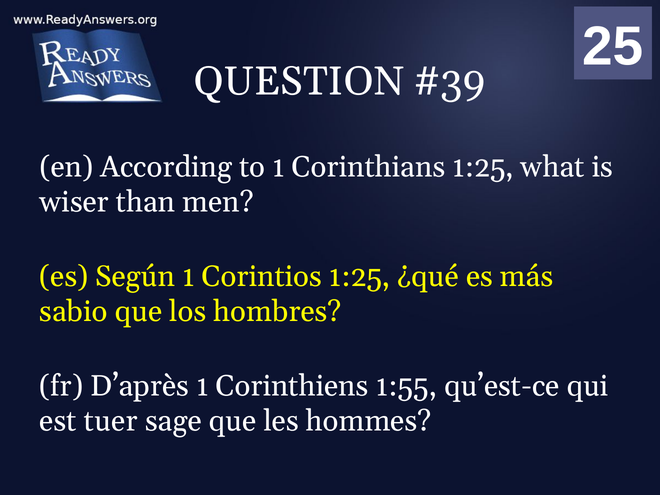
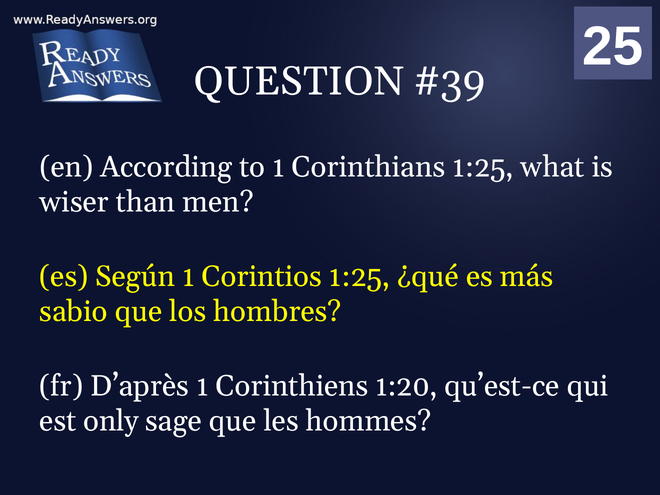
1:55: 1:55 -> 1:20 (406, 386)
tuer: tuer -> only (111, 421)
